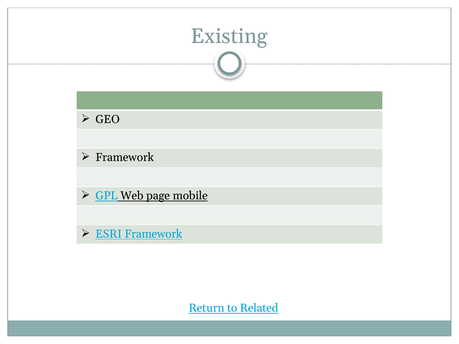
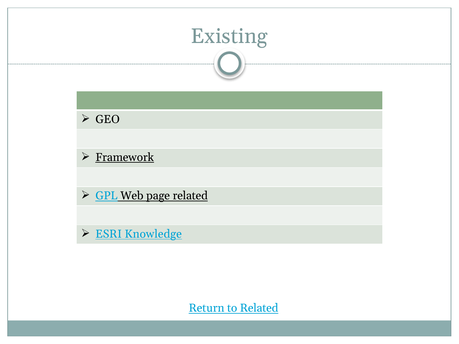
Framework underline: none -> present (125, 158)
page mobile: mobile -> related (190, 196)
ESRI Framework: Framework -> Knowledge (153, 234)
